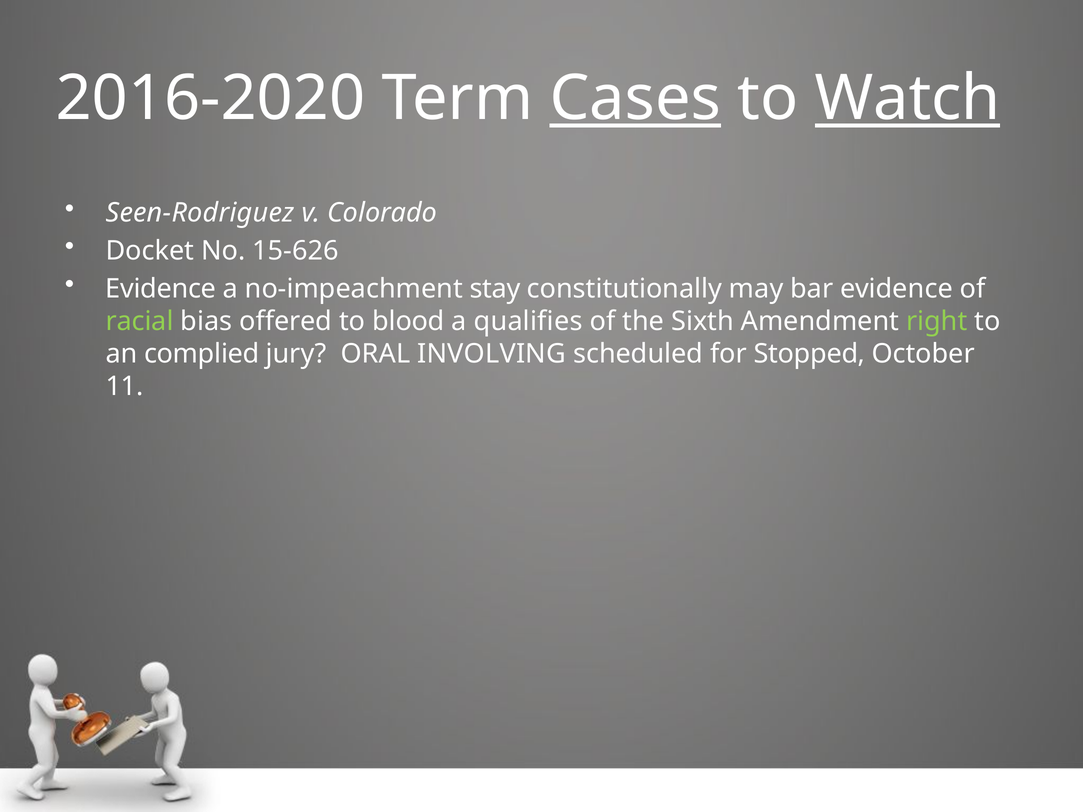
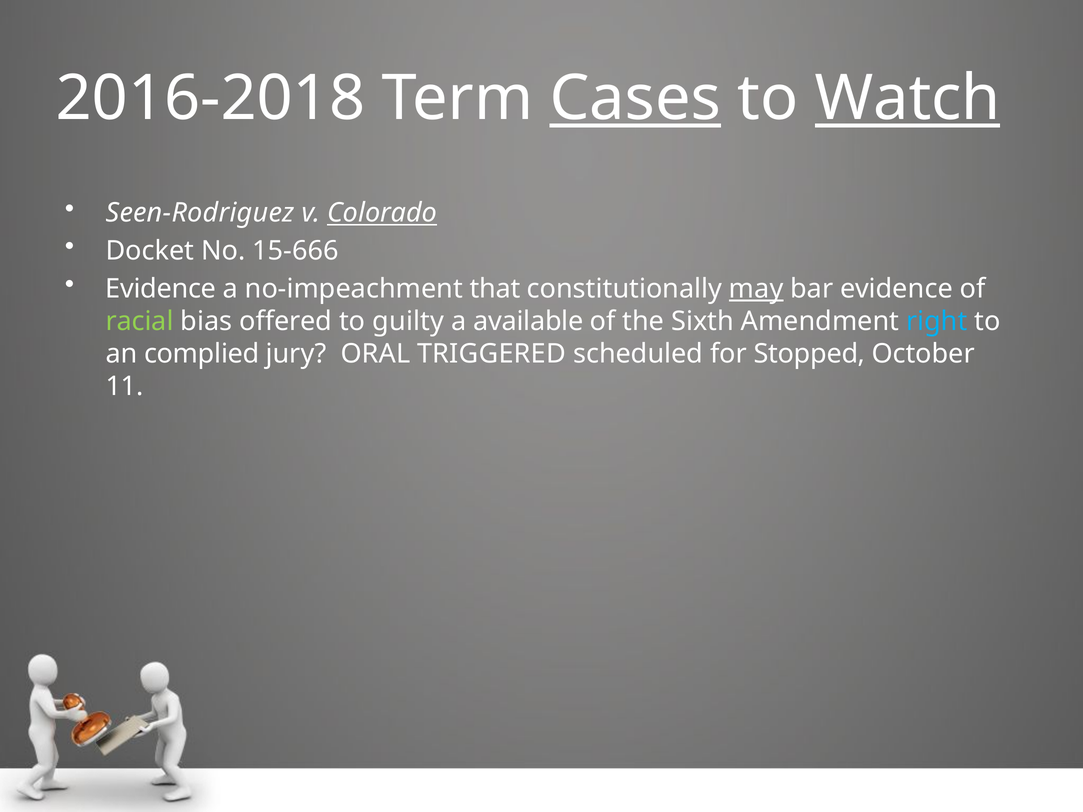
2016-2020: 2016-2020 -> 2016-2018 (211, 98)
Colorado underline: none -> present (382, 213)
15-626: 15-626 -> 15-666 (295, 251)
stay: stay -> that (495, 289)
may underline: none -> present (756, 289)
blood: blood -> guilty (408, 321)
qualifies: qualifies -> available (528, 321)
right colour: light green -> light blue (937, 321)
INVOLVING: INVOLVING -> TRIGGERED (492, 354)
